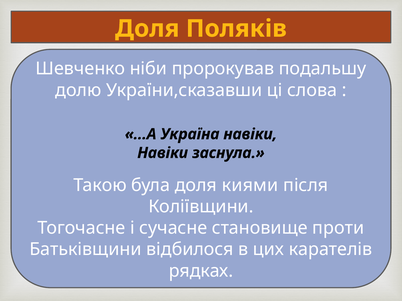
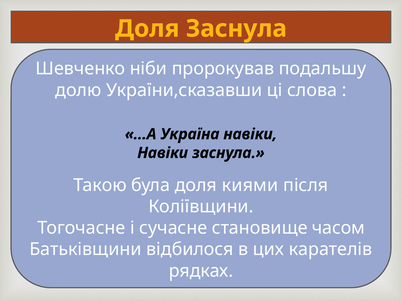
Доля Поляків: Поляків -> Заснула (236, 29)
проти: проти -> часом (338, 228)
